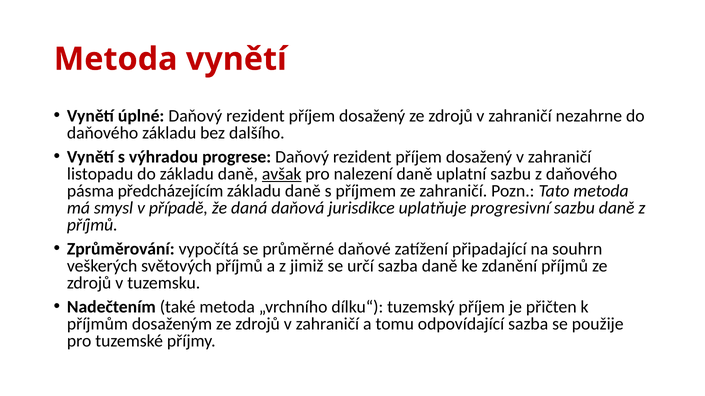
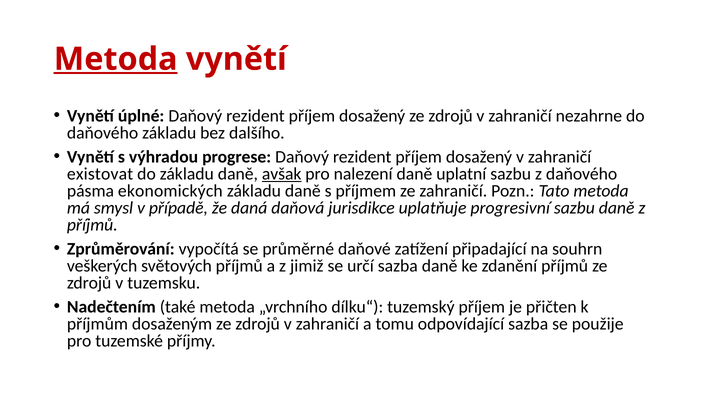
Metoda underline: none -> present (116, 59)
listopadu: listopadu -> existovat (100, 174)
předcházejícím: předcházejícím -> ekonomických (170, 191)
